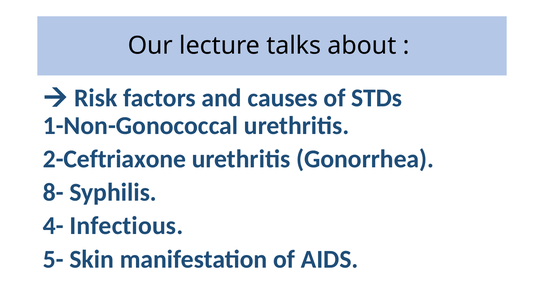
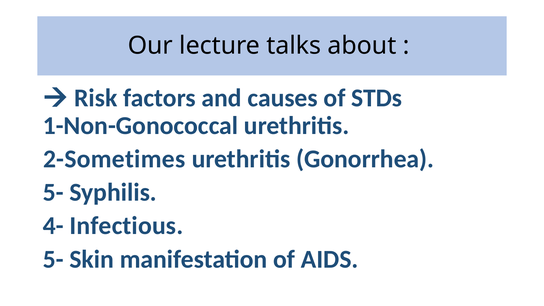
2-Ceftriaxone: 2-Ceftriaxone -> 2-Sometimes (114, 159)
8-: 8- -> 5- (53, 192)
